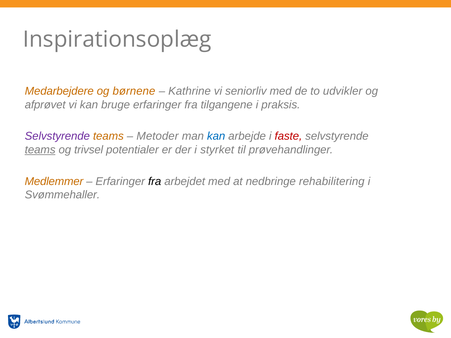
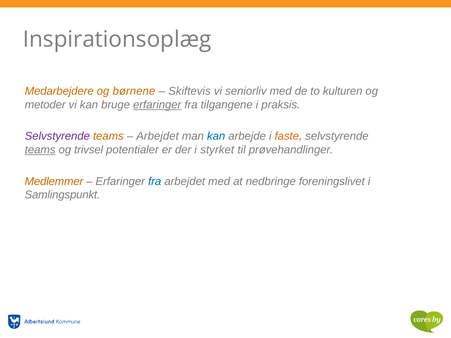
Kathrine: Kathrine -> Skiftevis (190, 91)
udvikler: udvikler -> kulturen (343, 91)
afprøvet: afprøvet -> metoder (45, 105)
erfaringer underline: none -> present (157, 105)
Metoder: Metoder -> Arbejdet (158, 136)
faste colour: red -> orange (288, 136)
fra colour: black -> blue (155, 181)
rehabilitering: rehabilitering -> foreningslivet (332, 181)
Svømmehaller: Svømmehaller -> Samlingspunkt (62, 195)
